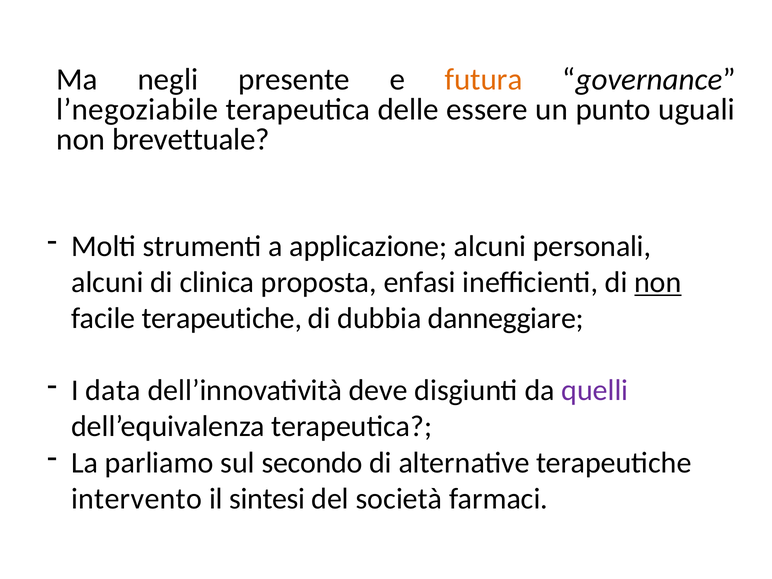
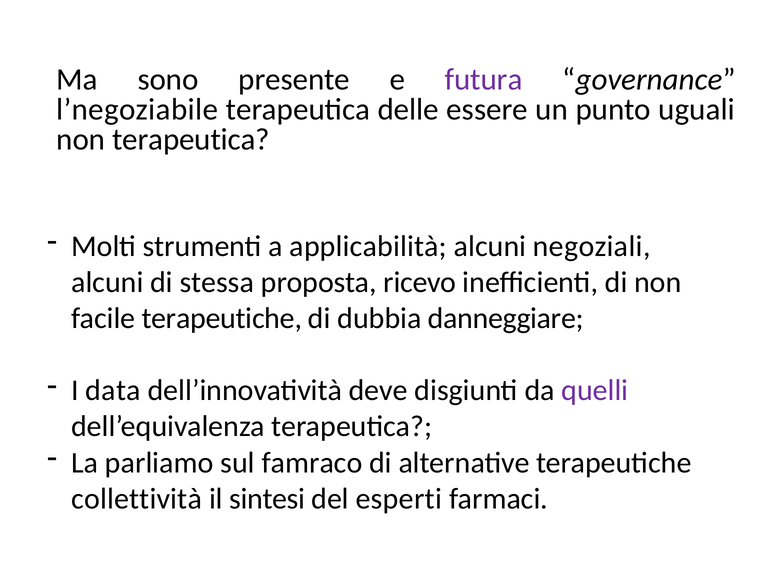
negli: negli -> sono (168, 80)
futura colour: orange -> purple (484, 80)
non brevettuale: brevettuale -> terapeutica (191, 139)
applicazione: applicazione -> applicabilità (368, 246)
personali: personali -> negoziali (592, 246)
clinica: clinica -> stessa (217, 282)
enfasi: enfasi -> ricevo (420, 282)
non underline: present -> none (658, 282)
secondo: secondo -> famraco (312, 463)
intervento: intervento -> collettività (137, 499)
società: società -> esperti (399, 499)
